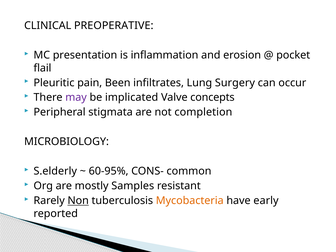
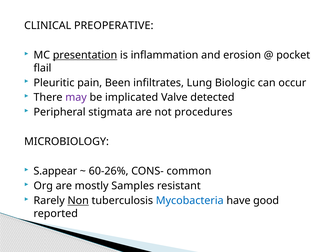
presentation underline: none -> present (85, 55)
Surgery: Surgery -> Biologic (235, 83)
concepts: concepts -> detected (212, 97)
completion: completion -> procedures (203, 112)
S.elderly: S.elderly -> S.appear (55, 171)
60-95%: 60-95% -> 60-26% (109, 171)
Mycobacteria colour: orange -> blue (190, 201)
early: early -> good (266, 201)
